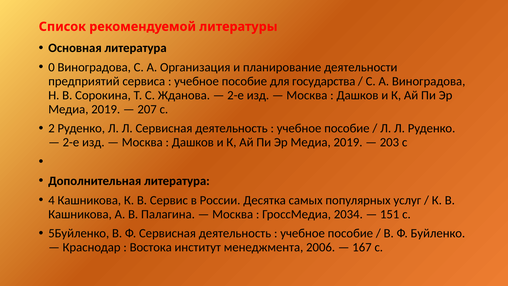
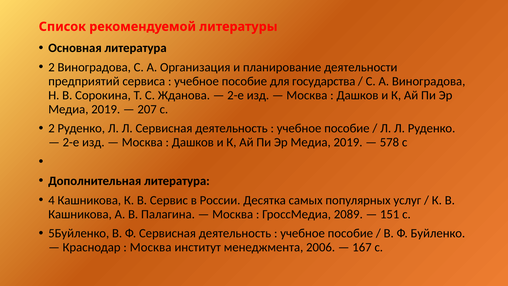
0: 0 -> 2 (51, 67)
203: 203 -> 578 (389, 142)
2034: 2034 -> 2089 (348, 214)
Востока: Востока -> Москва (151, 247)
